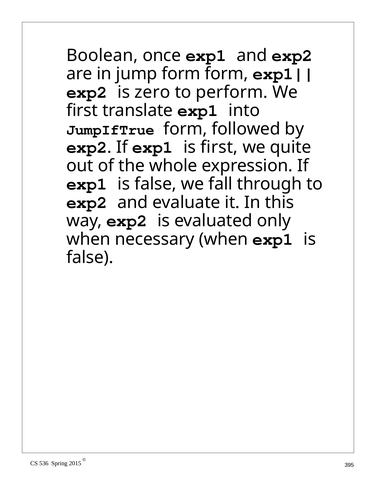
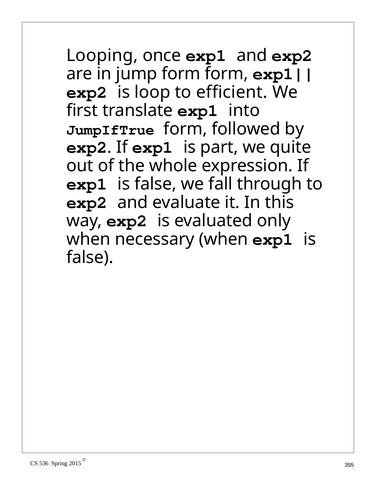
Boolean: Boolean -> Looping (102, 55)
zero: zero -> loop (152, 92)
perform: perform -> efficient (232, 92)
is first: first -> part (219, 147)
